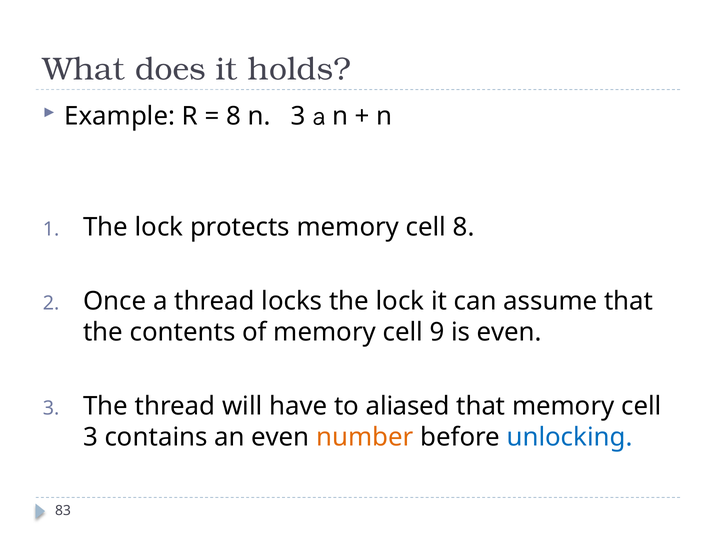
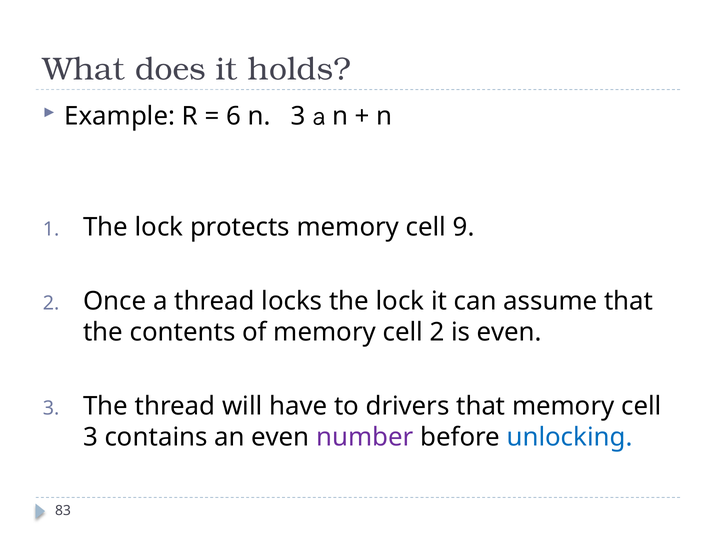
8: 8 -> 6 (234, 116)
cell 8: 8 -> 9 (464, 227)
cell 9: 9 -> 2 (437, 332)
aliased: aliased -> drivers (408, 406)
number colour: orange -> purple (365, 437)
